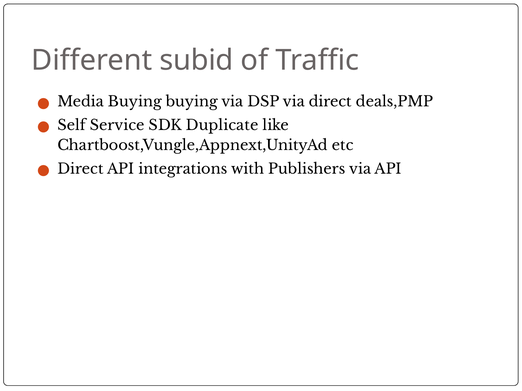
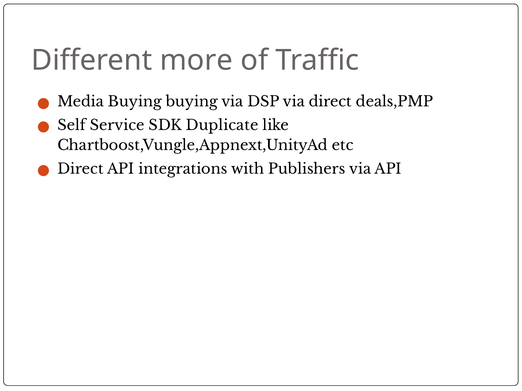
subid: subid -> more (196, 60)
